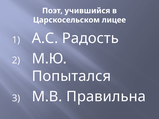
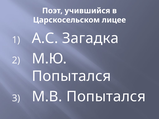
Радость: Радость -> Загадка (90, 38)
М.В Правильна: Правильна -> Попытался (106, 97)
